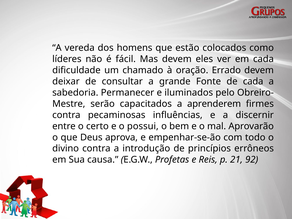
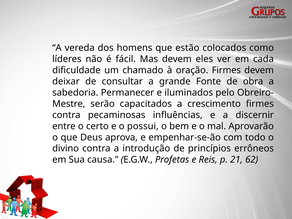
oração Errado: Errado -> Firmes (226, 70)
de cada: cada -> obra (253, 81)
aprenderem: aprenderem -> crescimento (214, 104)
92: 92 -> 62 (252, 160)
